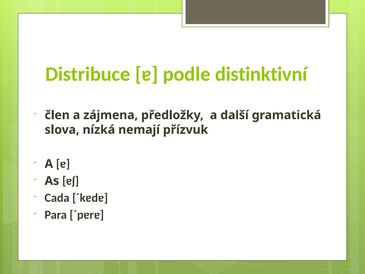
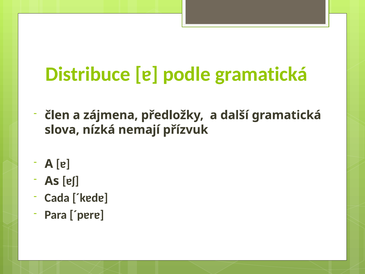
podle distinktivní: distinktivní -> gramatická (261, 74)
